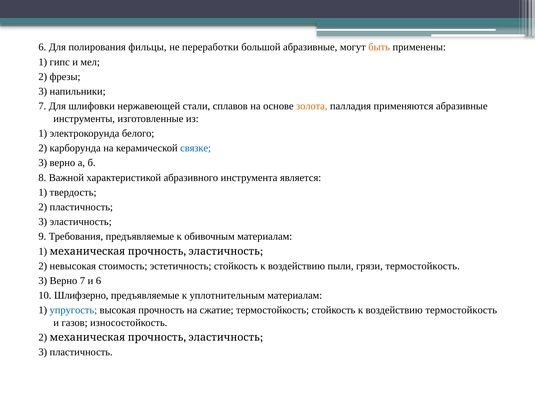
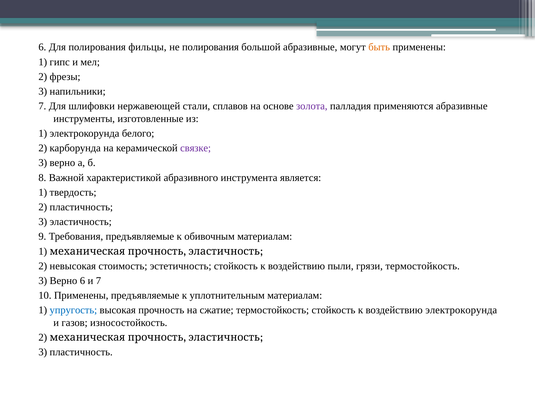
не переработки: переработки -> полирования (210, 47)
золота colour: orange -> purple (312, 106)
связке colour: blue -> purple (196, 148)
Верно 7: 7 -> 6 (82, 281)
и 6: 6 -> 7 (98, 281)
10 Шлифзерно: Шлифзерно -> Применены (81, 296)
воздействию термостойкость: термостойкость -> электрокорунда (461, 310)
